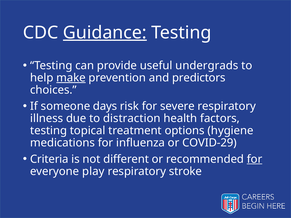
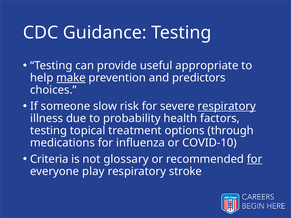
Guidance underline: present -> none (105, 33)
undergrads: undergrads -> appropriate (207, 66)
days: days -> slow (105, 106)
respiratory underline: none -> present (227, 106)
distraction: distraction -> probability (132, 119)
hygiene: hygiene -> through (231, 131)
COVID-29: COVID-29 -> COVID-10 (209, 143)
different: different -> glossary (126, 159)
